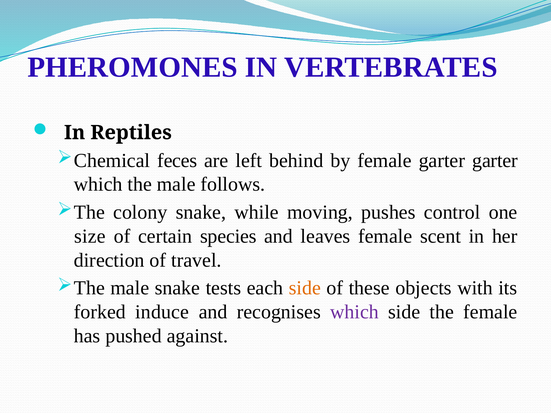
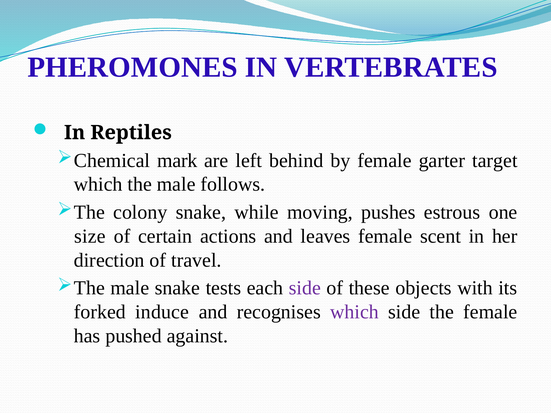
feces: feces -> mark (177, 161)
garter garter: garter -> target (495, 161)
control: control -> estrous (452, 212)
species: species -> actions (228, 236)
side colour: orange -> purple (305, 288)
